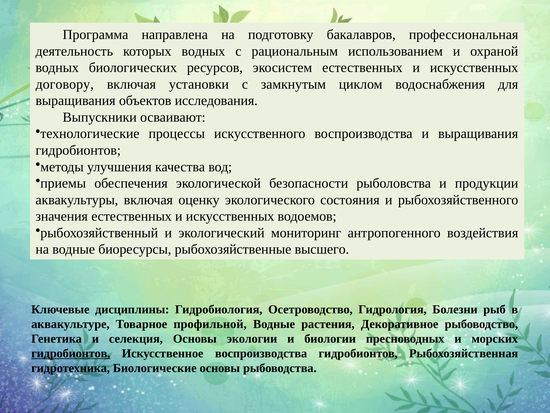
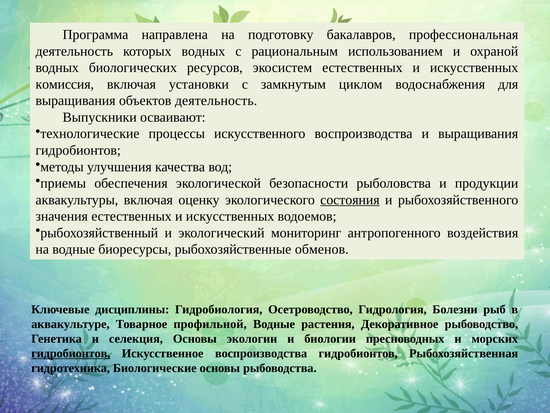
договору: договору -> комиссия (65, 84)
объектов исследования: исследования -> деятельность (216, 101)
состояния underline: none -> present (350, 200)
высшего: высшего -> обменов (322, 249)
